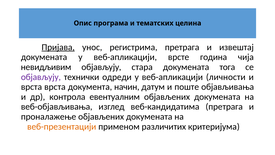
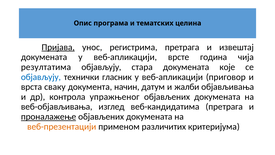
невидљивим: невидљивим -> резултатима (46, 67)
тога: тога -> које (227, 67)
објављују colour: purple -> blue (41, 77)
одреди: одреди -> гласник (117, 77)
личности: личности -> приговор (226, 77)
врста врста: врста -> сваку (55, 87)
поште: поште -> жалби (187, 87)
евентуалним: евентуалним -> упражњеног (115, 97)
проналажење underline: none -> present (49, 116)
